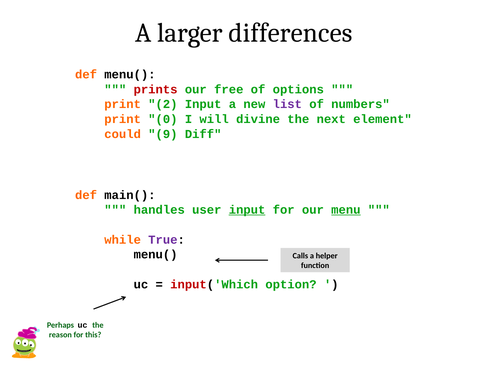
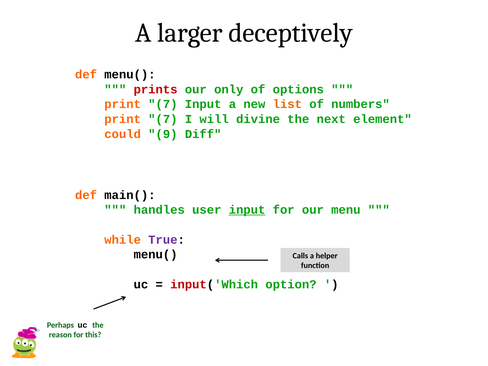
differences: differences -> deceptively (291, 33)
free: free -> only (229, 89)
2: 2 -> 7 (163, 104)
list colour: purple -> orange (287, 104)
0: 0 -> 7 (163, 119)
menu underline: present -> none (346, 210)
